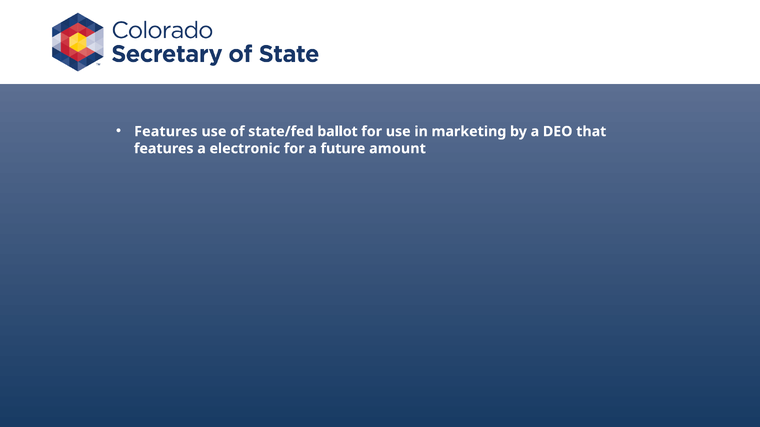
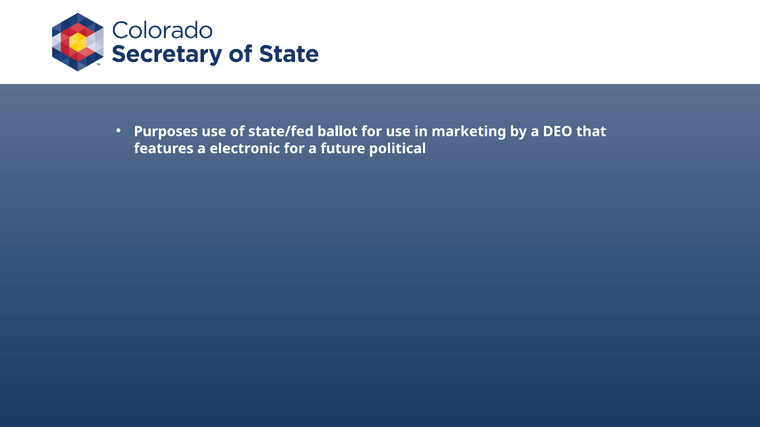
Features: Features -> Purposes (166, 132)
amount: amount -> political (398, 149)
